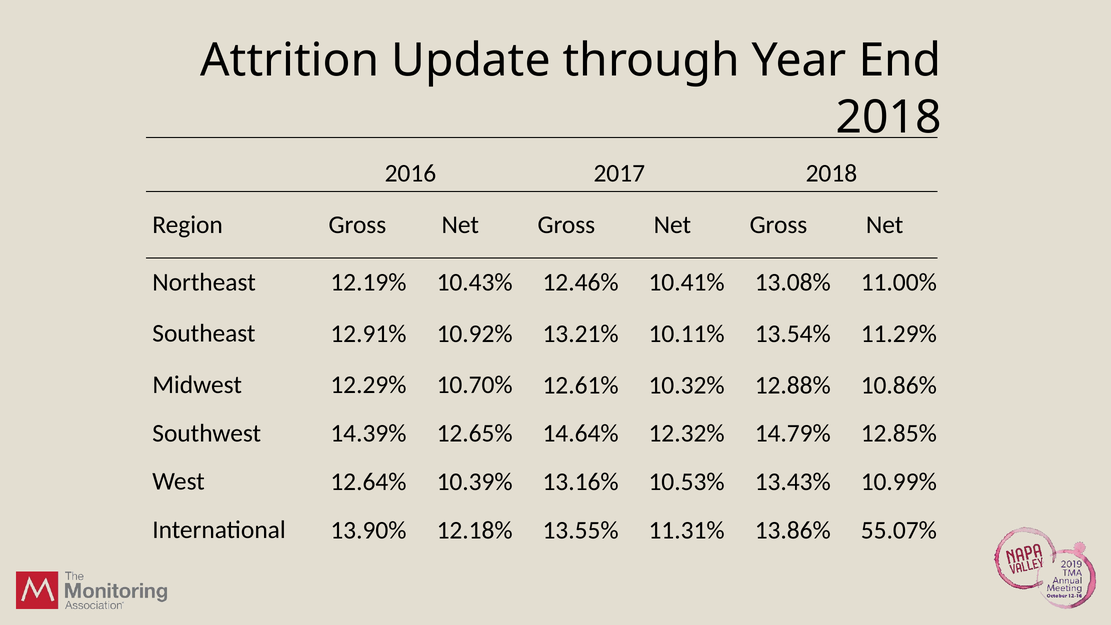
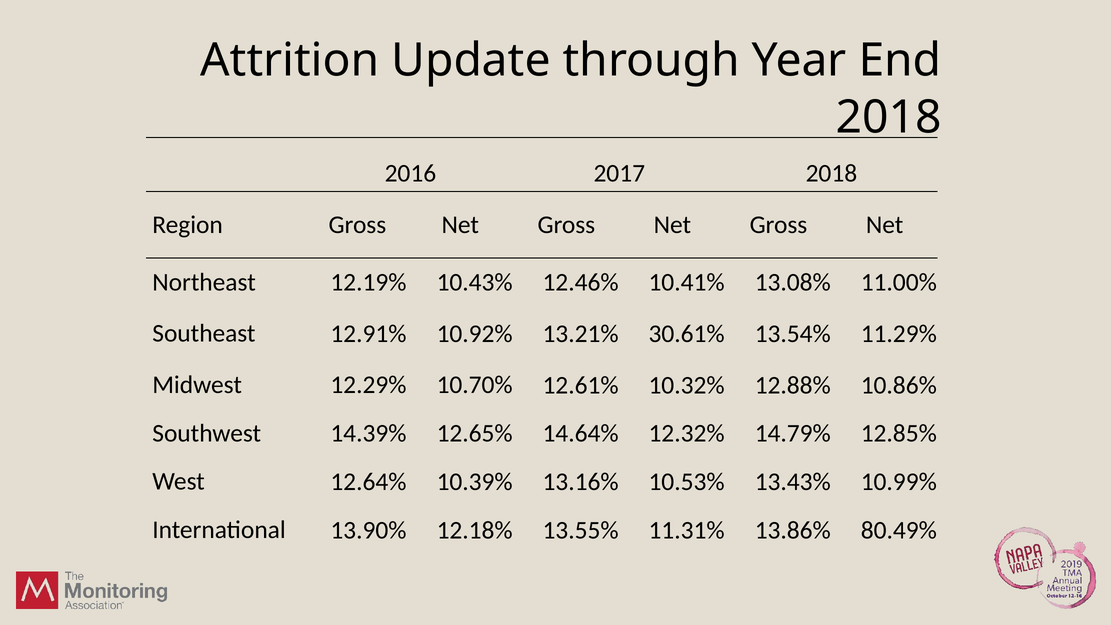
10.11%: 10.11% -> 30.61% (687, 334)
55.07%: 55.07% -> 80.49% (899, 530)
